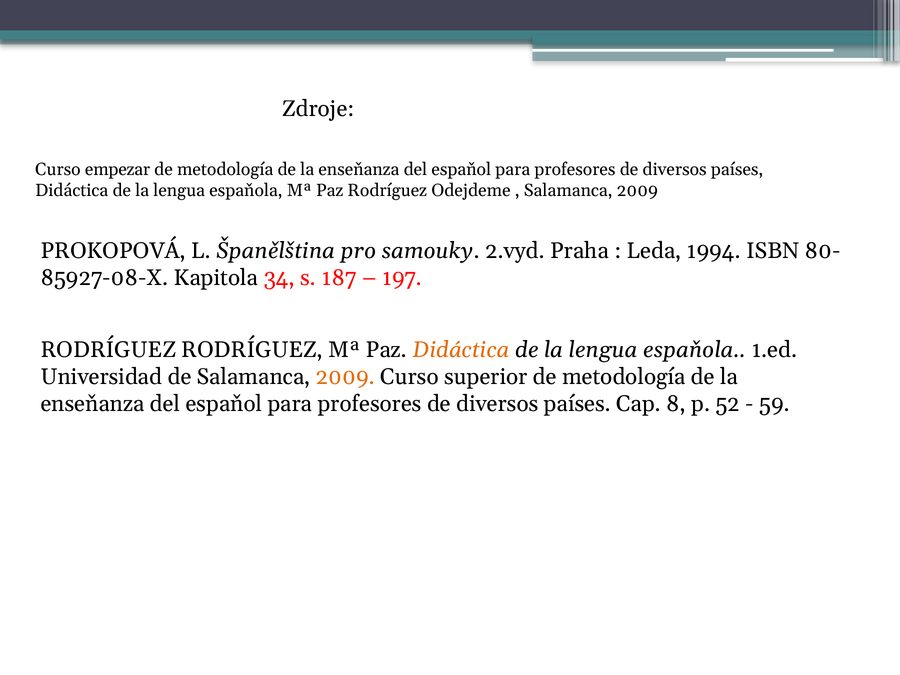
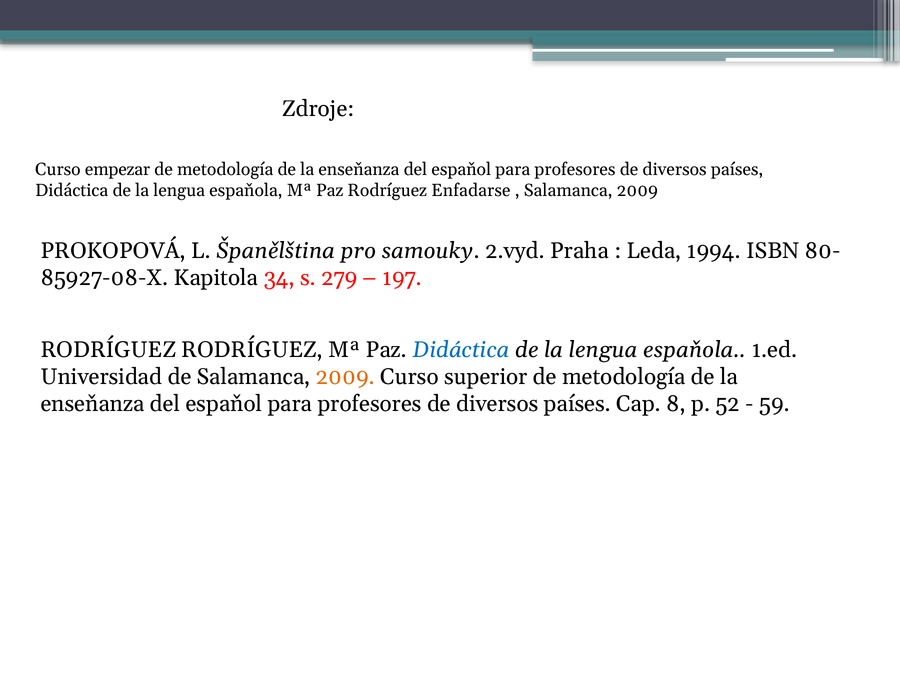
Odejdeme: Odejdeme -> Enfadarse (471, 190)
187: 187 -> 279 (339, 278)
Didáctica colour: orange -> blue (461, 350)
